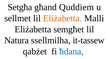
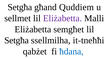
Eliżabetta colour: orange -> purple (62, 18)
Natura: Natura -> Setgħa (17, 40)
it-tassew: it-tassew -> it-tneħħi (89, 40)
